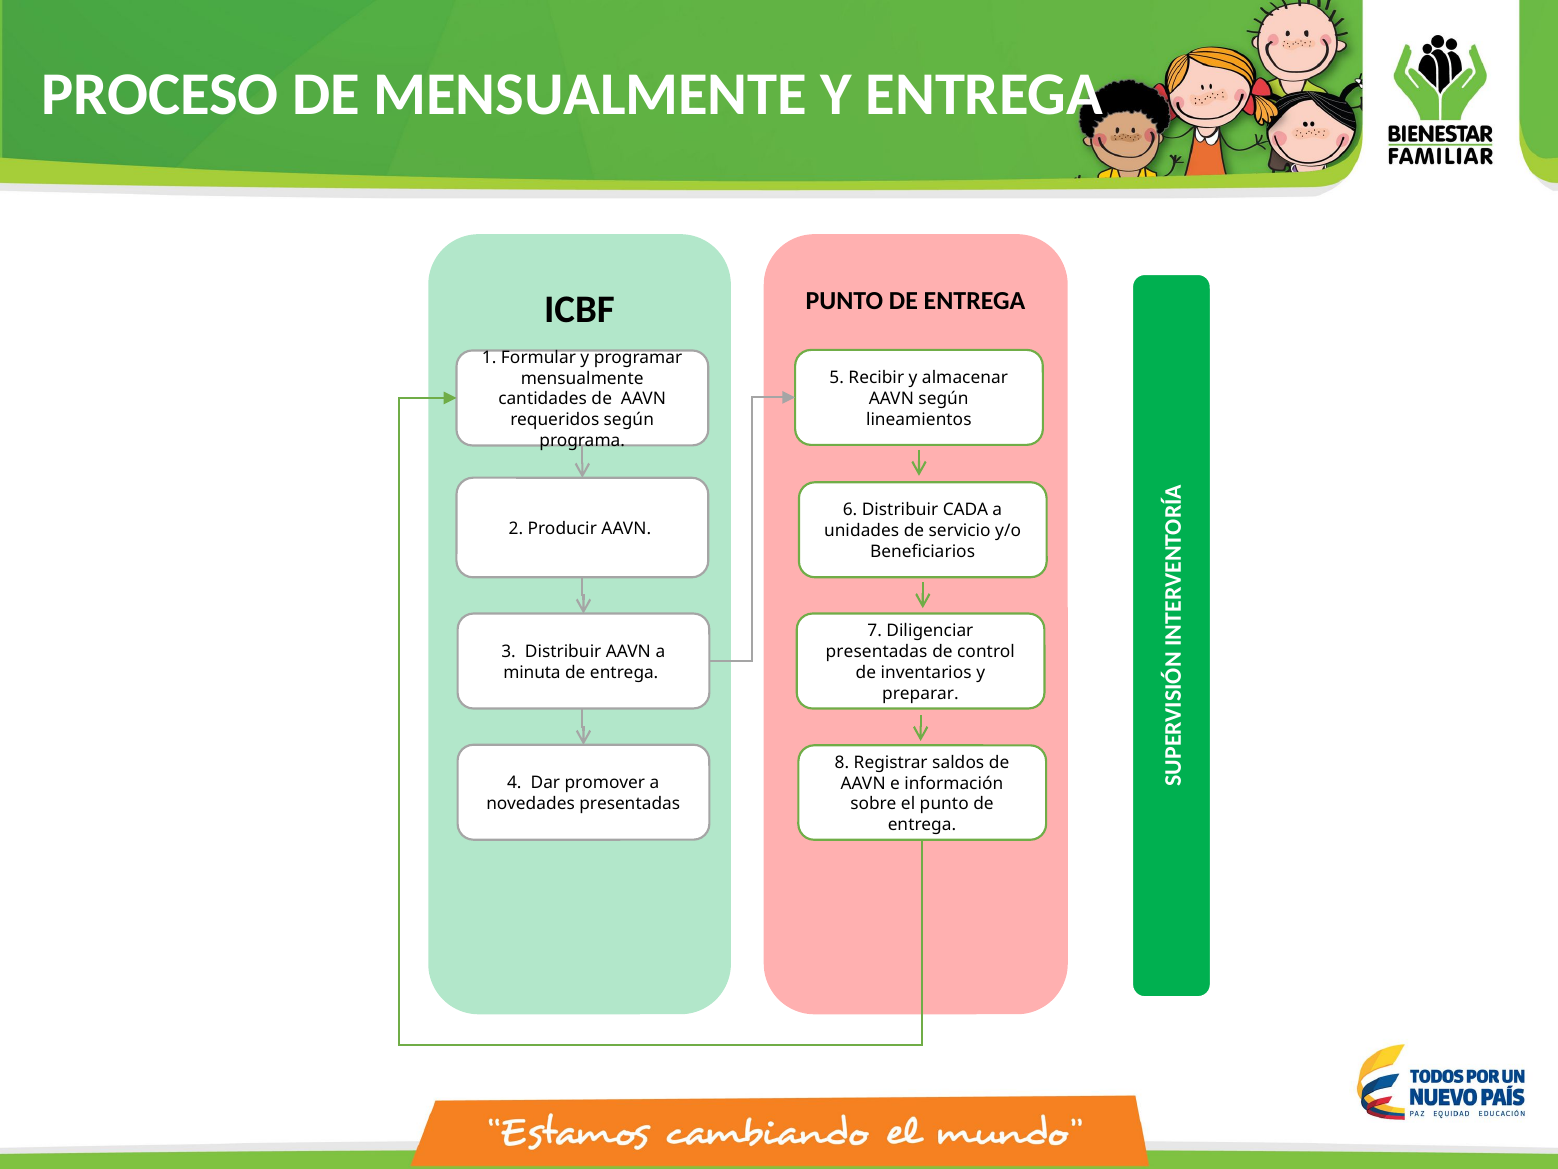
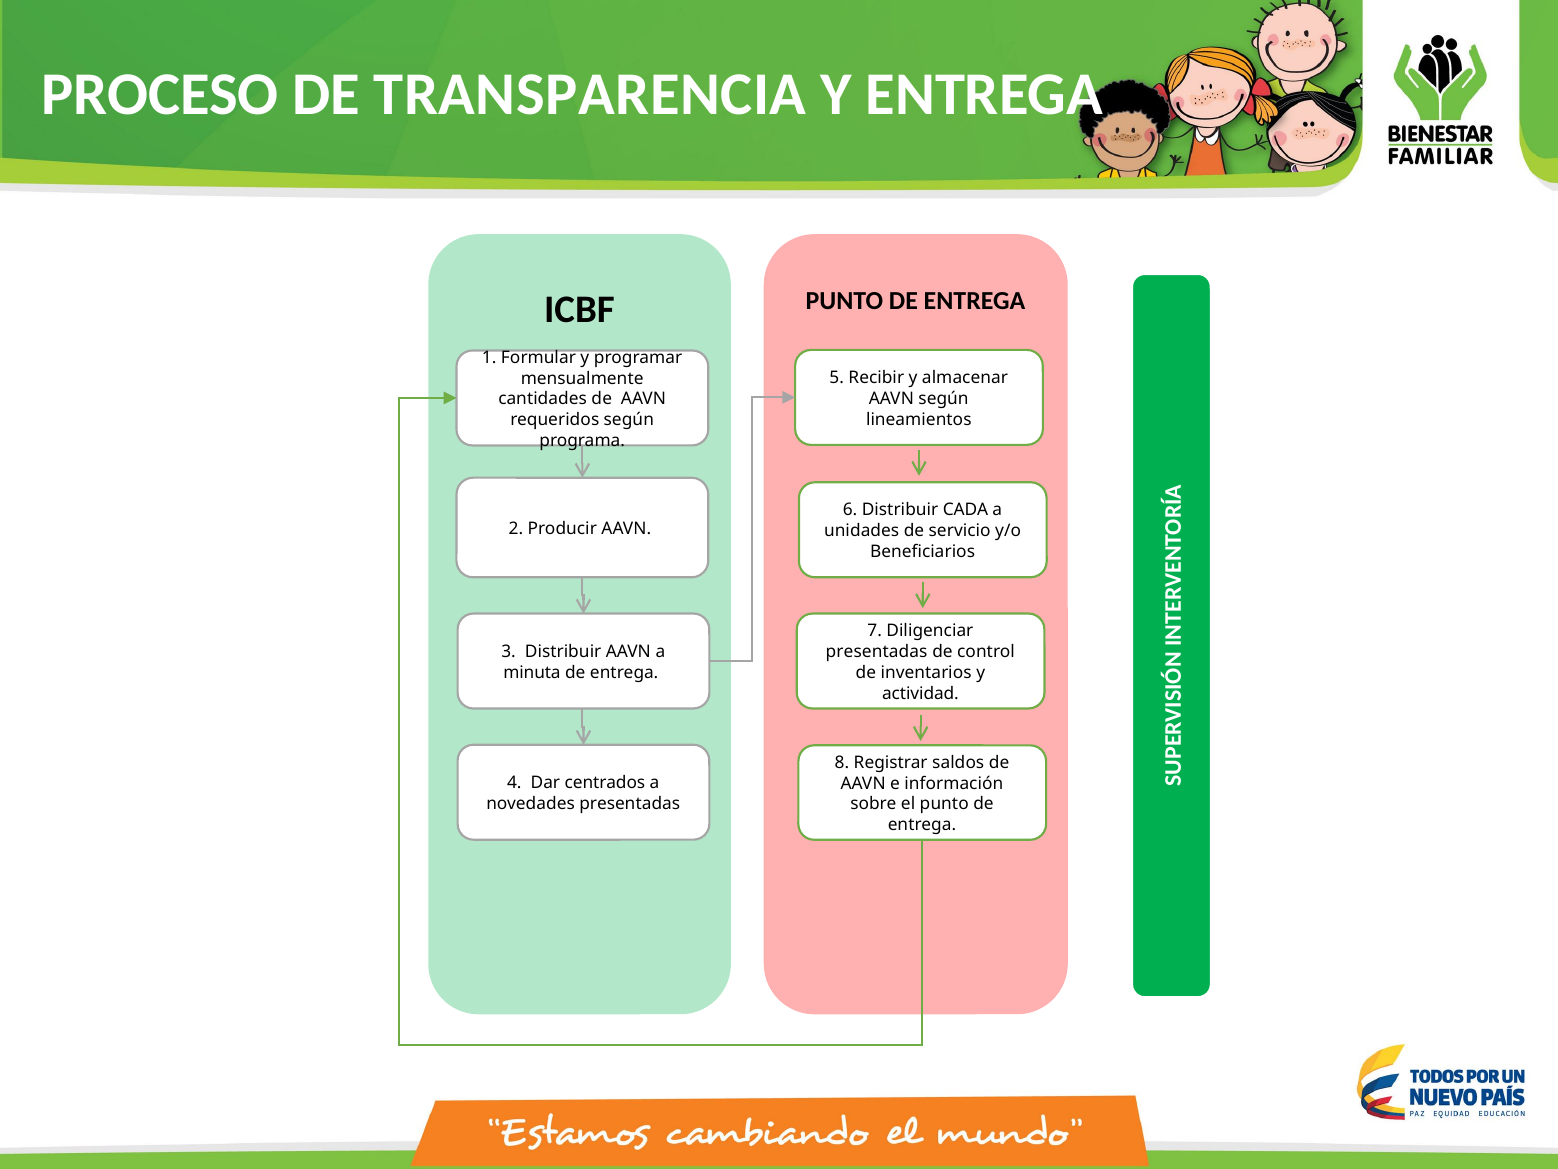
DE MENSUALMENTE: MENSUALMENTE -> TRANSPARENCIA (590, 94)
preparar: preparar -> actividad (920, 693)
promover: promover -> centrados (605, 783)
